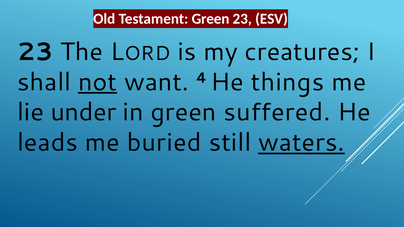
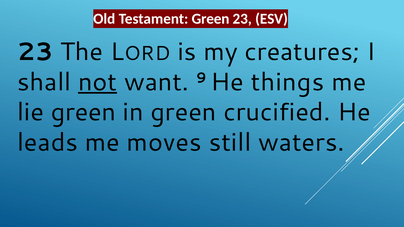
4: 4 -> 9 (201, 78)
lie under: under -> green (83, 112)
suffered: suffered -> crucified (277, 112)
buried: buried -> moves (164, 143)
waters underline: present -> none (301, 143)
